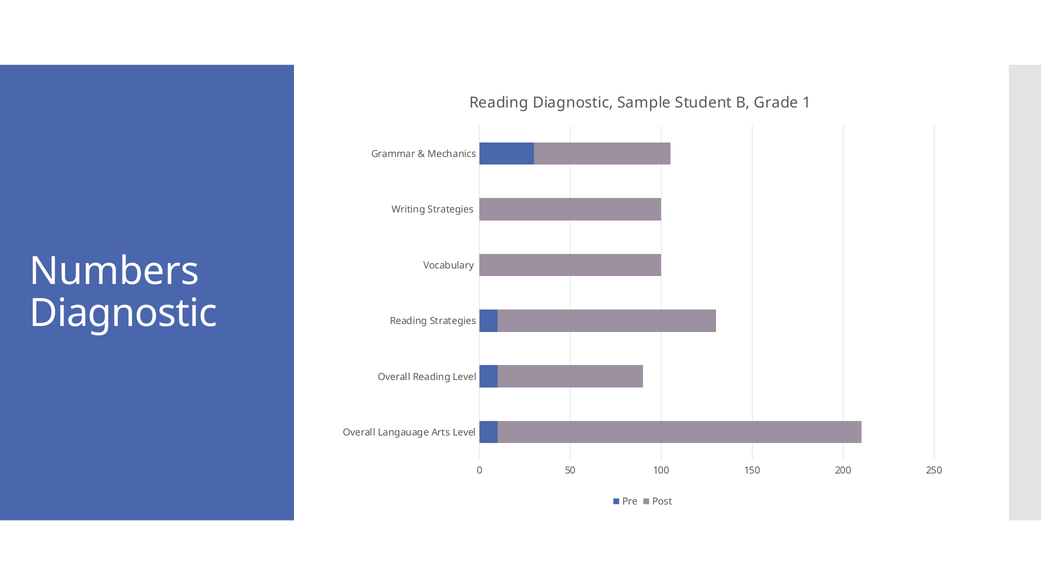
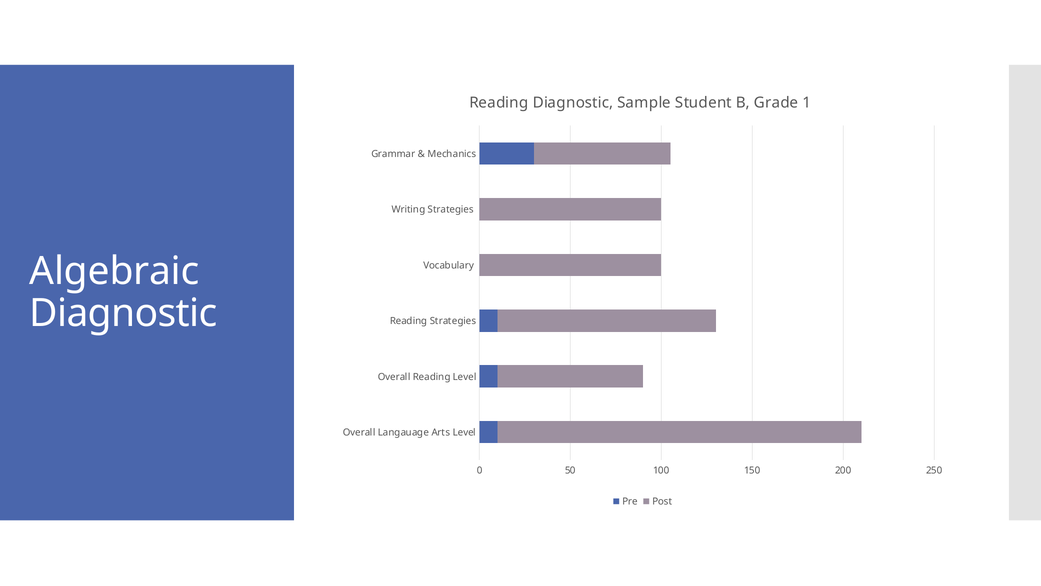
Numbers: Numbers -> Algebraic (114, 271)
